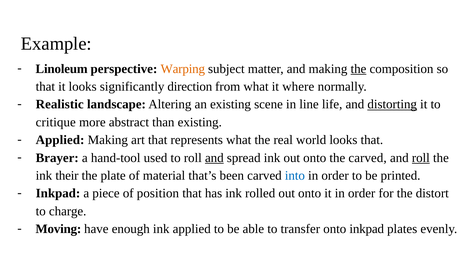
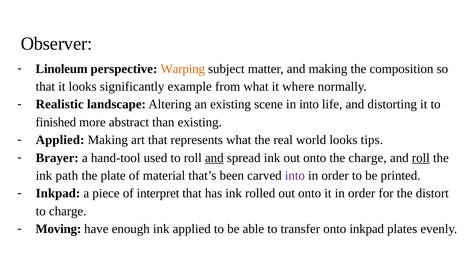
Example: Example -> Observer (56, 44)
the underline: present -> none (358, 69)
direction: direction -> example (190, 86)
in line: line -> into (309, 104)
distorting underline: present -> none (392, 104)
critique: critique -> finished (56, 122)
looks that: that -> tips (372, 140)
the carved: carved -> charge (368, 158)
their: their -> path (67, 175)
into colour: blue -> purple (295, 175)
position: position -> interpret (158, 193)
